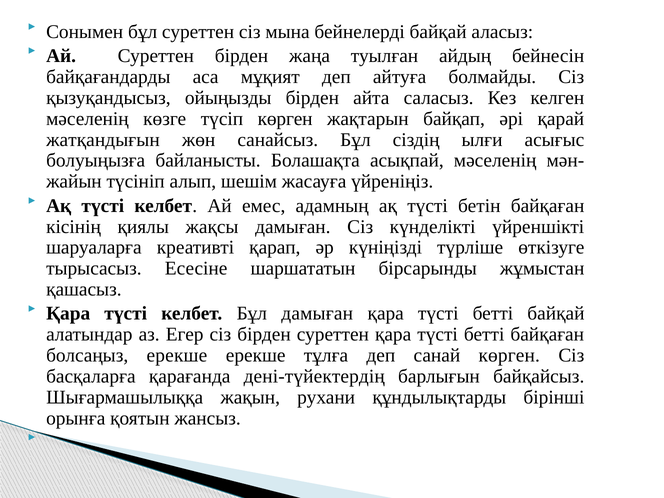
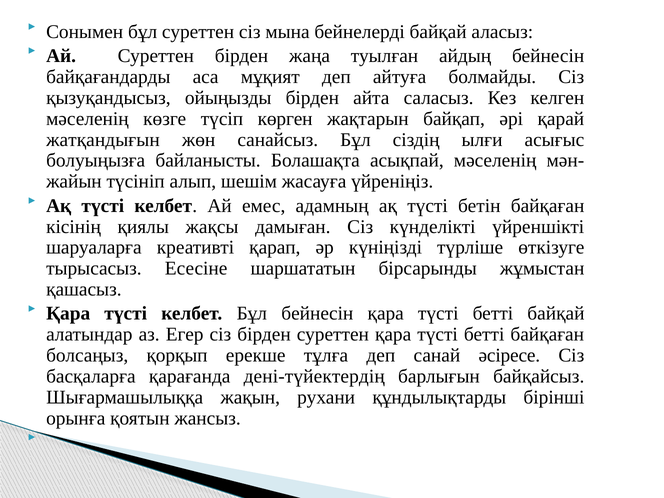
Бұл дамыған: дамыған -> бейнесін (317, 314)
болсаңыз ерекше: ерекше -> қорқып (177, 355)
санай көрген: көрген -> әсіресе (509, 355)
